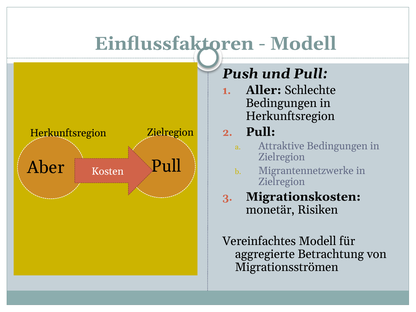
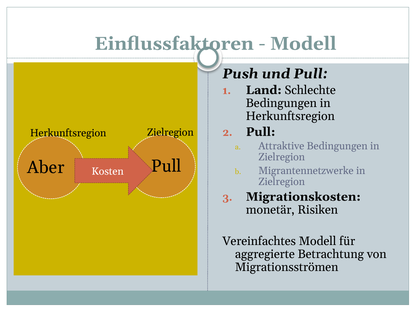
Aller: Aller -> Land (264, 90)
